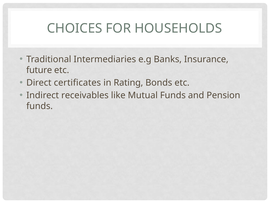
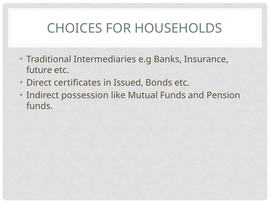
Rating: Rating -> Issued (128, 83)
receivables: receivables -> possession (85, 95)
